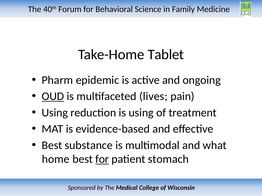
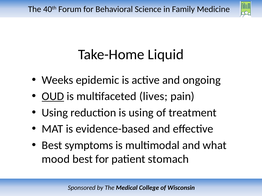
Tablet: Tablet -> Liquid (166, 55)
Pharm: Pharm -> Weeks (57, 80)
substance: substance -> symptoms (89, 146)
home: home -> mood (56, 160)
for underline: present -> none (102, 160)
